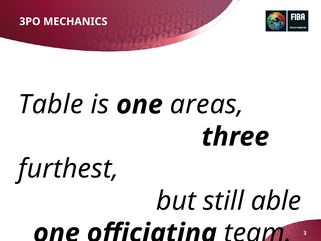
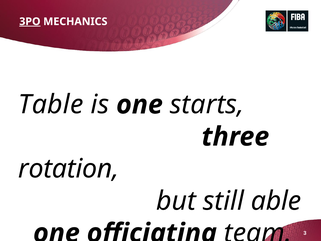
3PO underline: none -> present (30, 22)
areas: areas -> starts (207, 105)
furthest: furthest -> rotation (69, 169)
